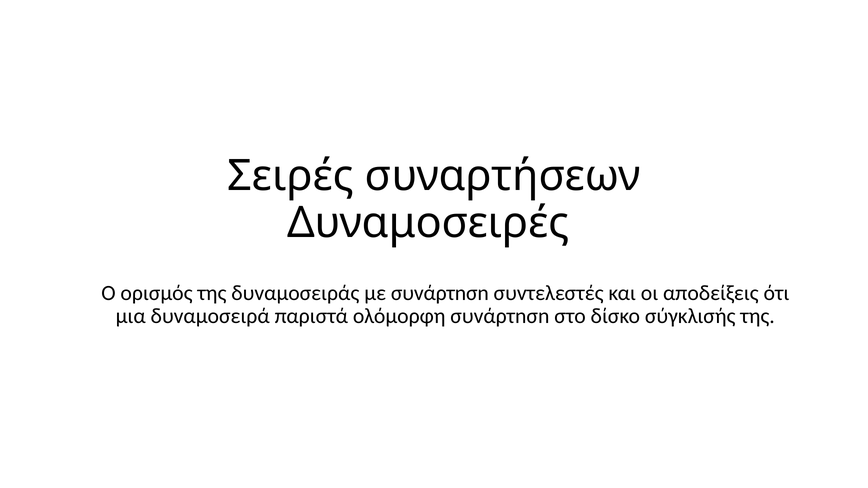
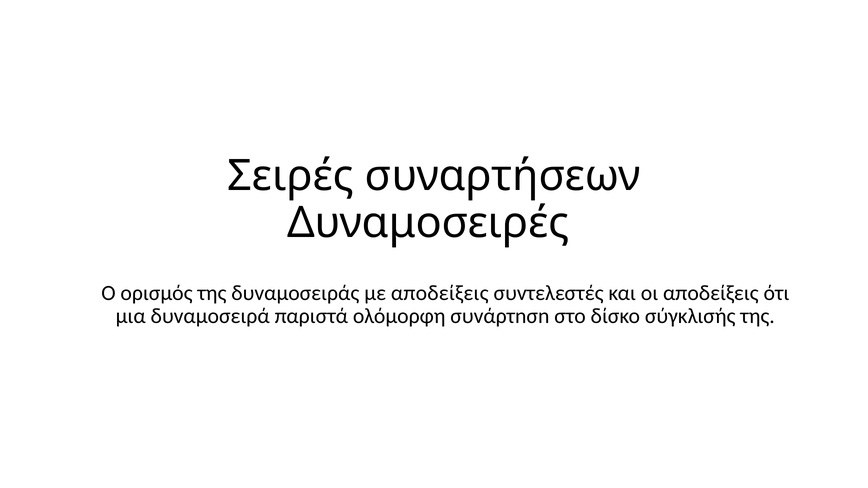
με συvάρτnσn: συvάρτnσn -> αποδείξεις (440, 293)
